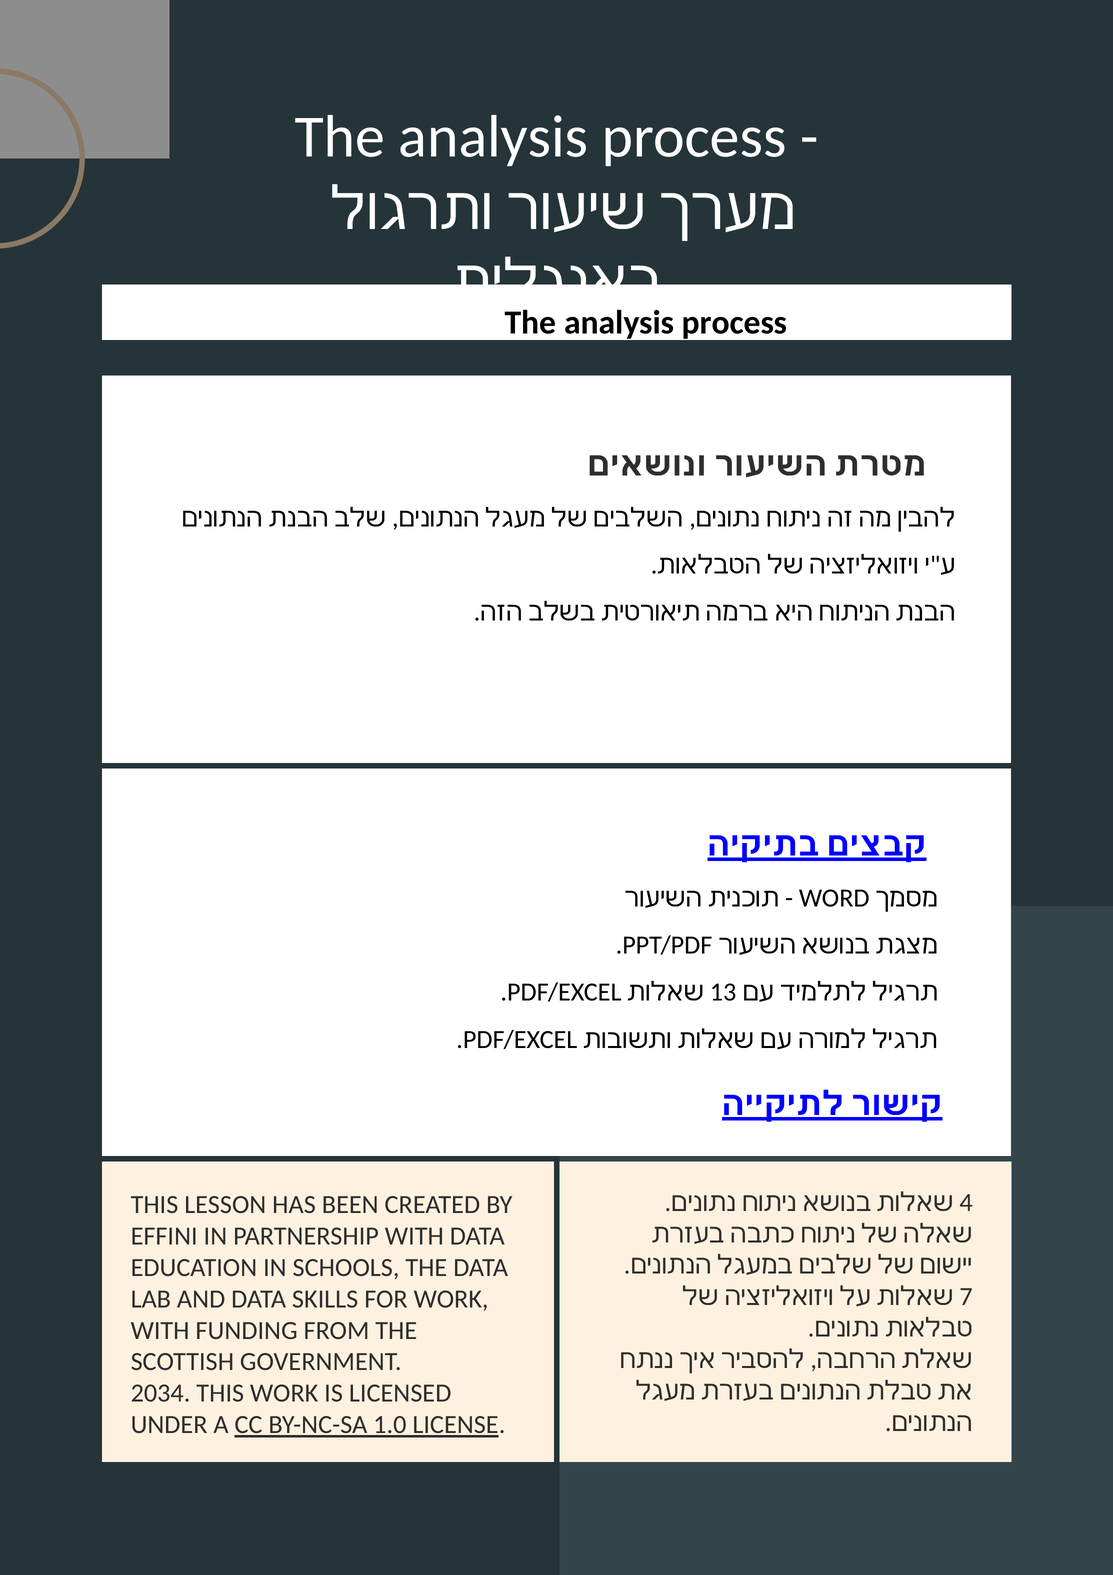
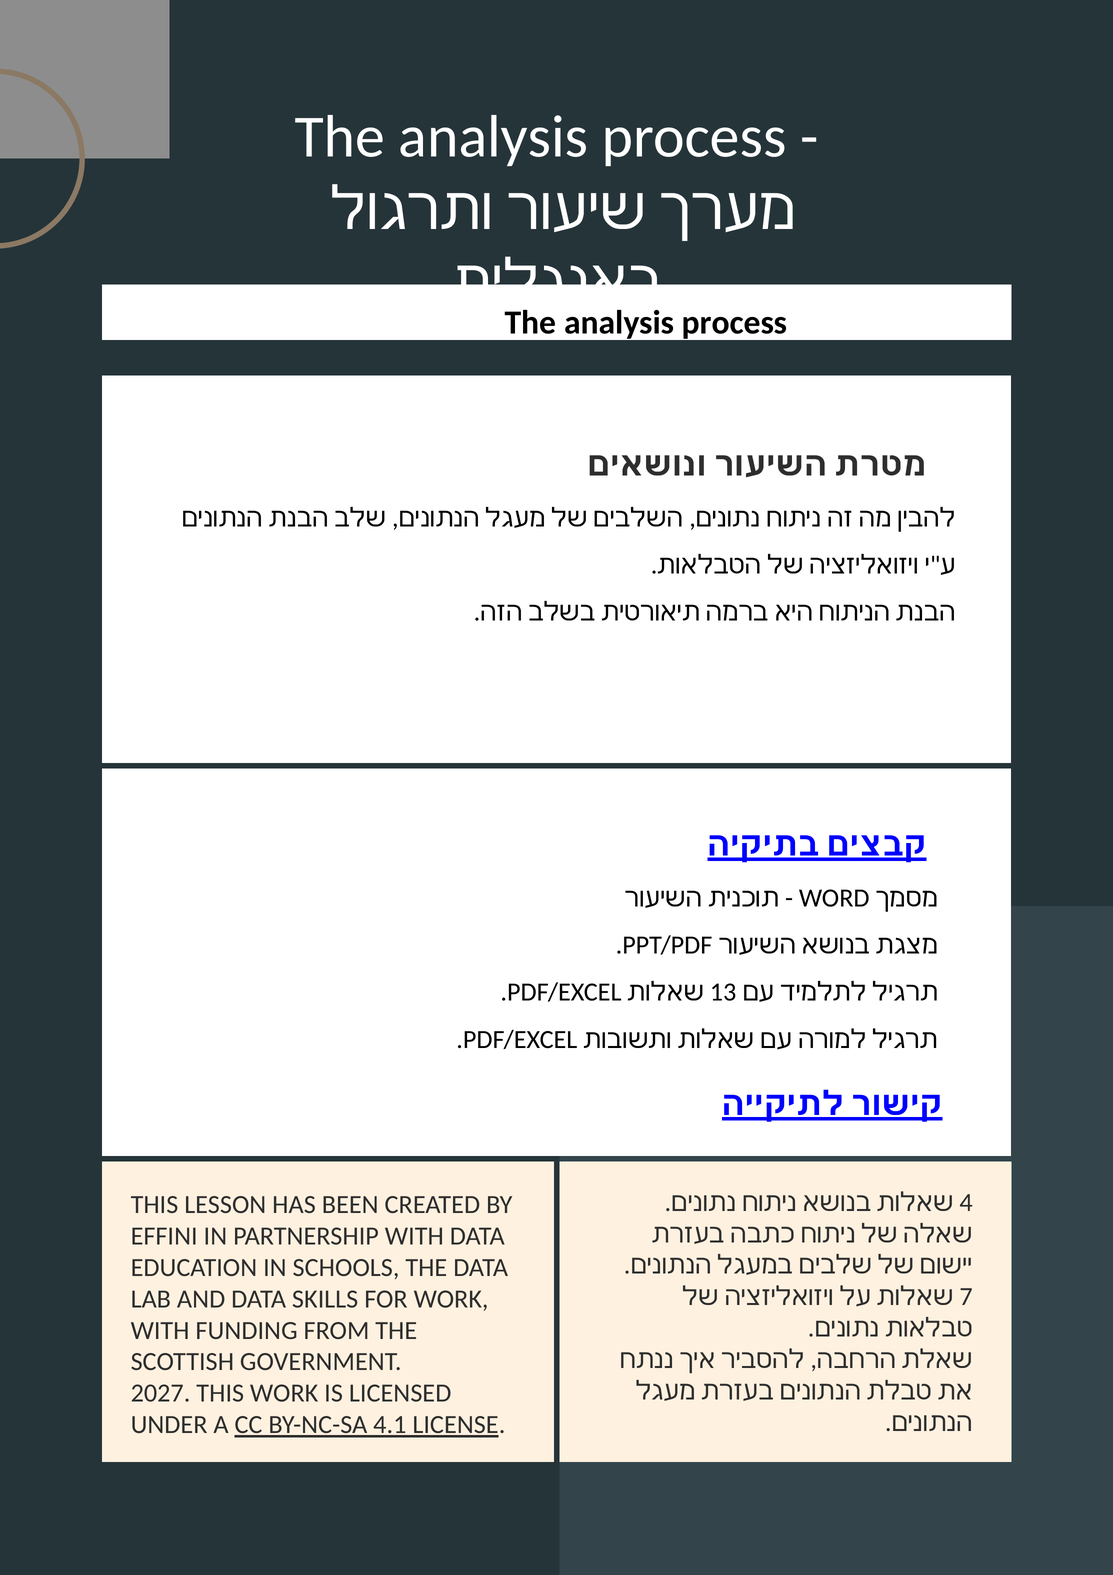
2034: 2034 -> 2027 (161, 1393)
1.0: 1.0 -> 4.1 (390, 1425)
